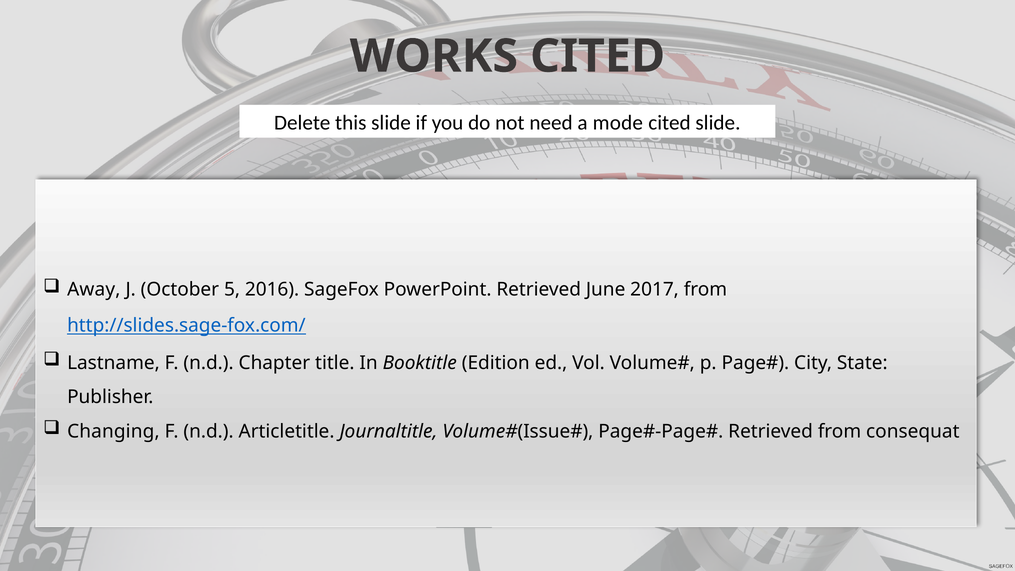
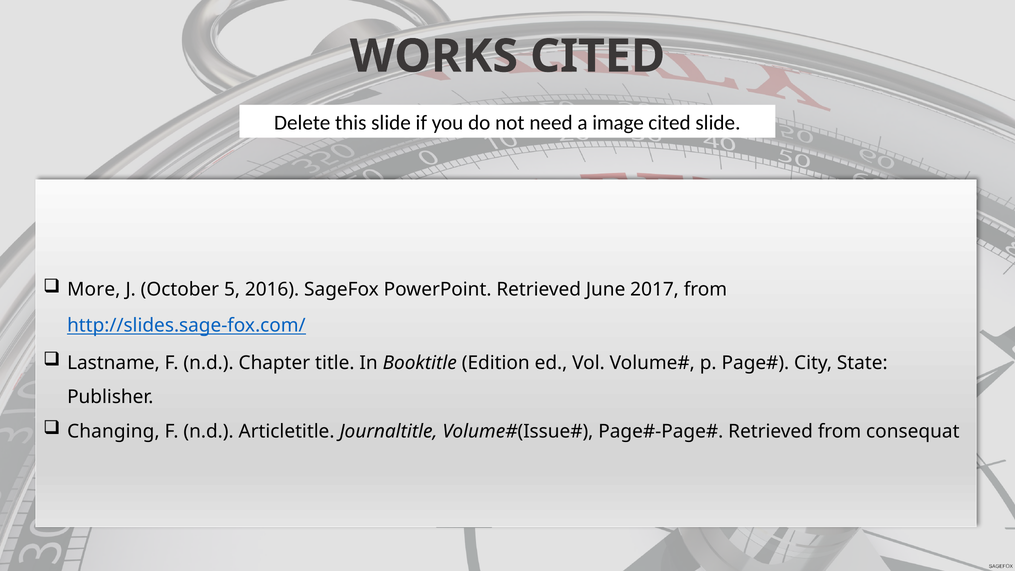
mode: mode -> image (618, 123)
Away: Away -> More (94, 290)
